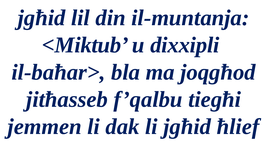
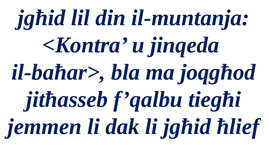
<Miktub: <Miktub -> <Kontra (85, 45)
dixxipli: dixxipli -> jinqeda (185, 45)
